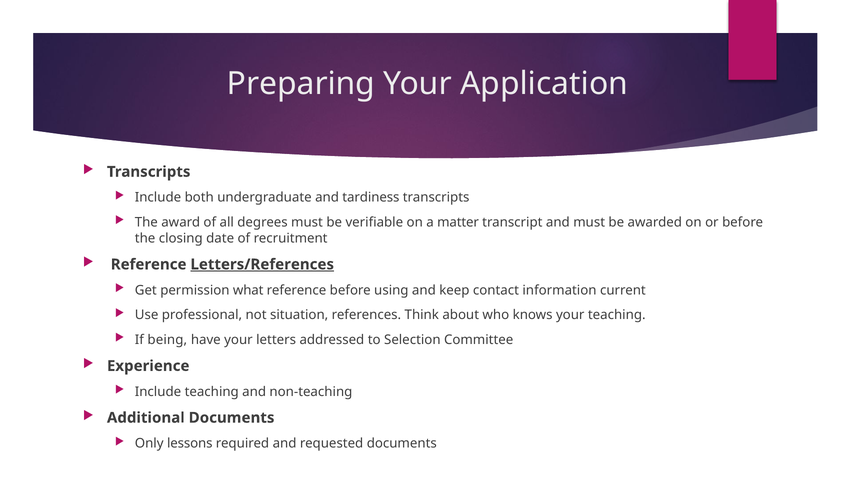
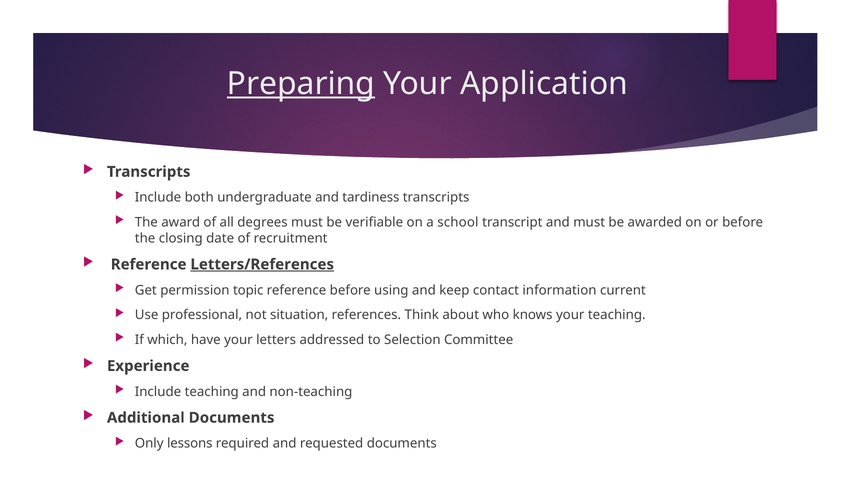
Preparing underline: none -> present (301, 84)
matter: matter -> school (458, 222)
what: what -> topic (248, 290)
being: being -> which (167, 340)
